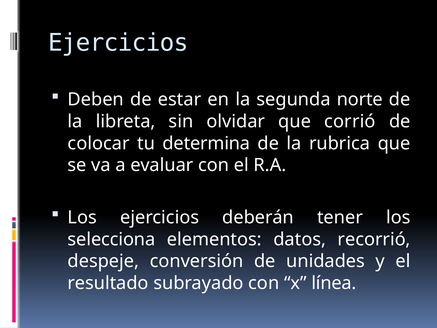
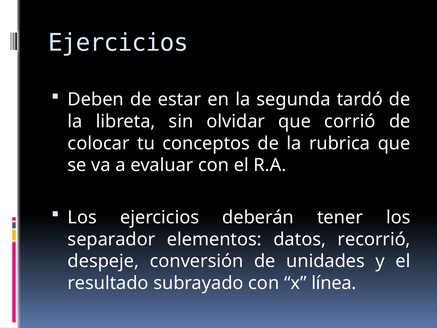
norte: norte -> tardó (360, 100)
determina: determina -> conceptos (206, 143)
selecciona: selecciona -> separador (111, 239)
